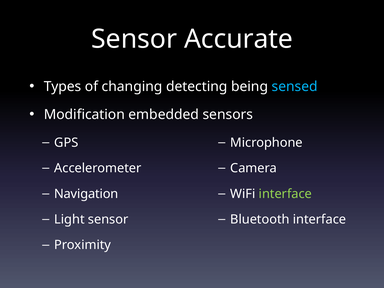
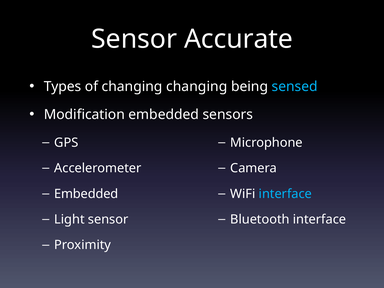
changing detecting: detecting -> changing (197, 87)
Navigation: Navigation -> Embedded (86, 194)
interface colour: light green -> light blue (285, 194)
